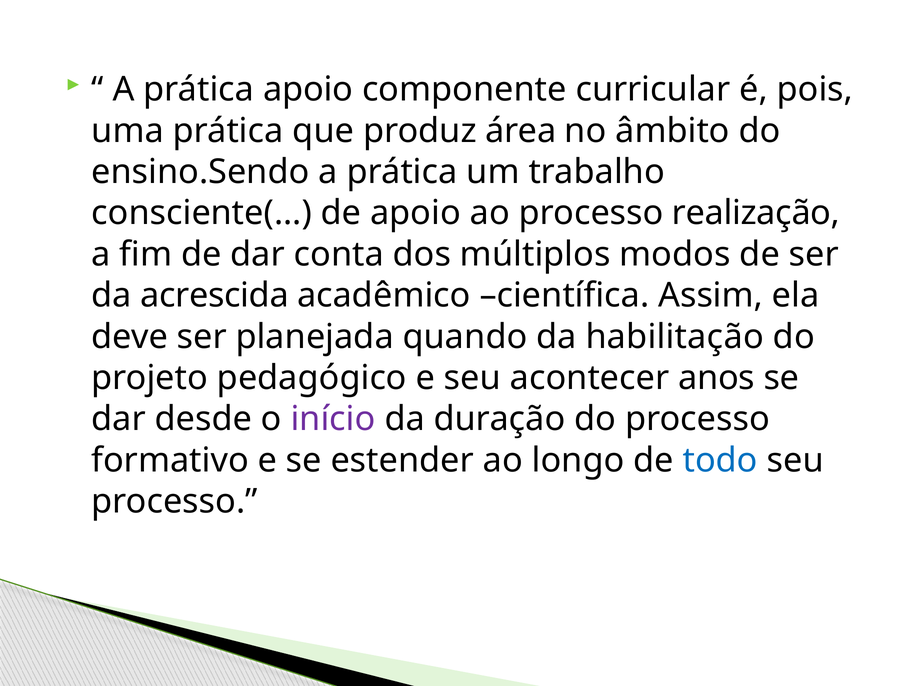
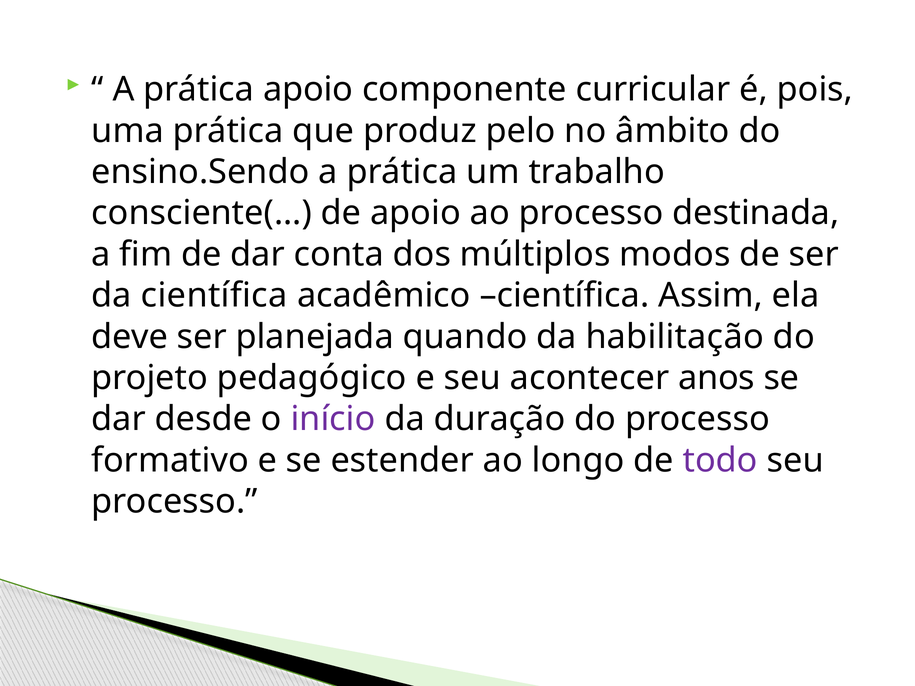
área: área -> pelo (521, 131)
realização: realização -> destinada (756, 213)
da acrescida: acrescida -> científica (214, 296)
todo colour: blue -> purple (720, 461)
